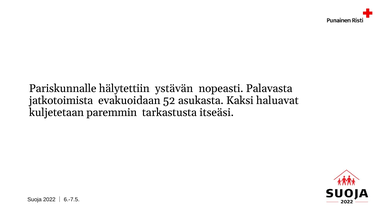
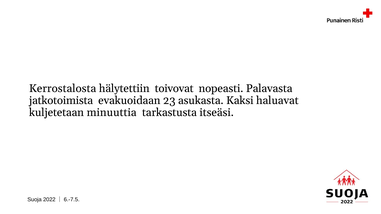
Pariskunnalle: Pariskunnalle -> Kerrostalosta (63, 89)
ystävän: ystävän -> toivovat (174, 89)
52: 52 -> 23 (169, 101)
paremmin: paremmin -> minuuttia (112, 113)
